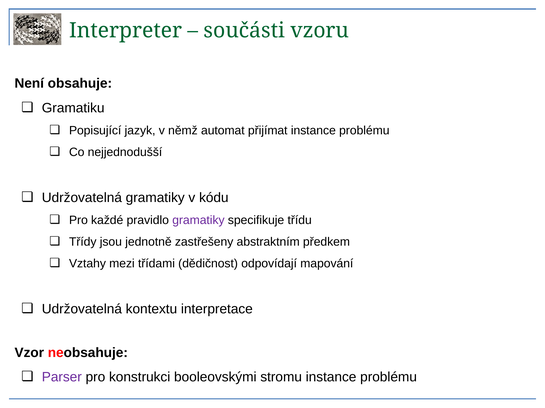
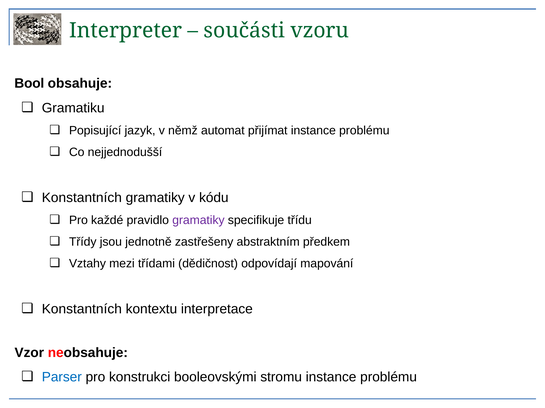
Není: Není -> Bool (29, 84)
Udržovatelná: Udržovatelná -> Konstantních (82, 198)
Udržovatelná: Udržovatelná -> Konstantních (82, 310)
Parser colour: purple -> blue (62, 378)
